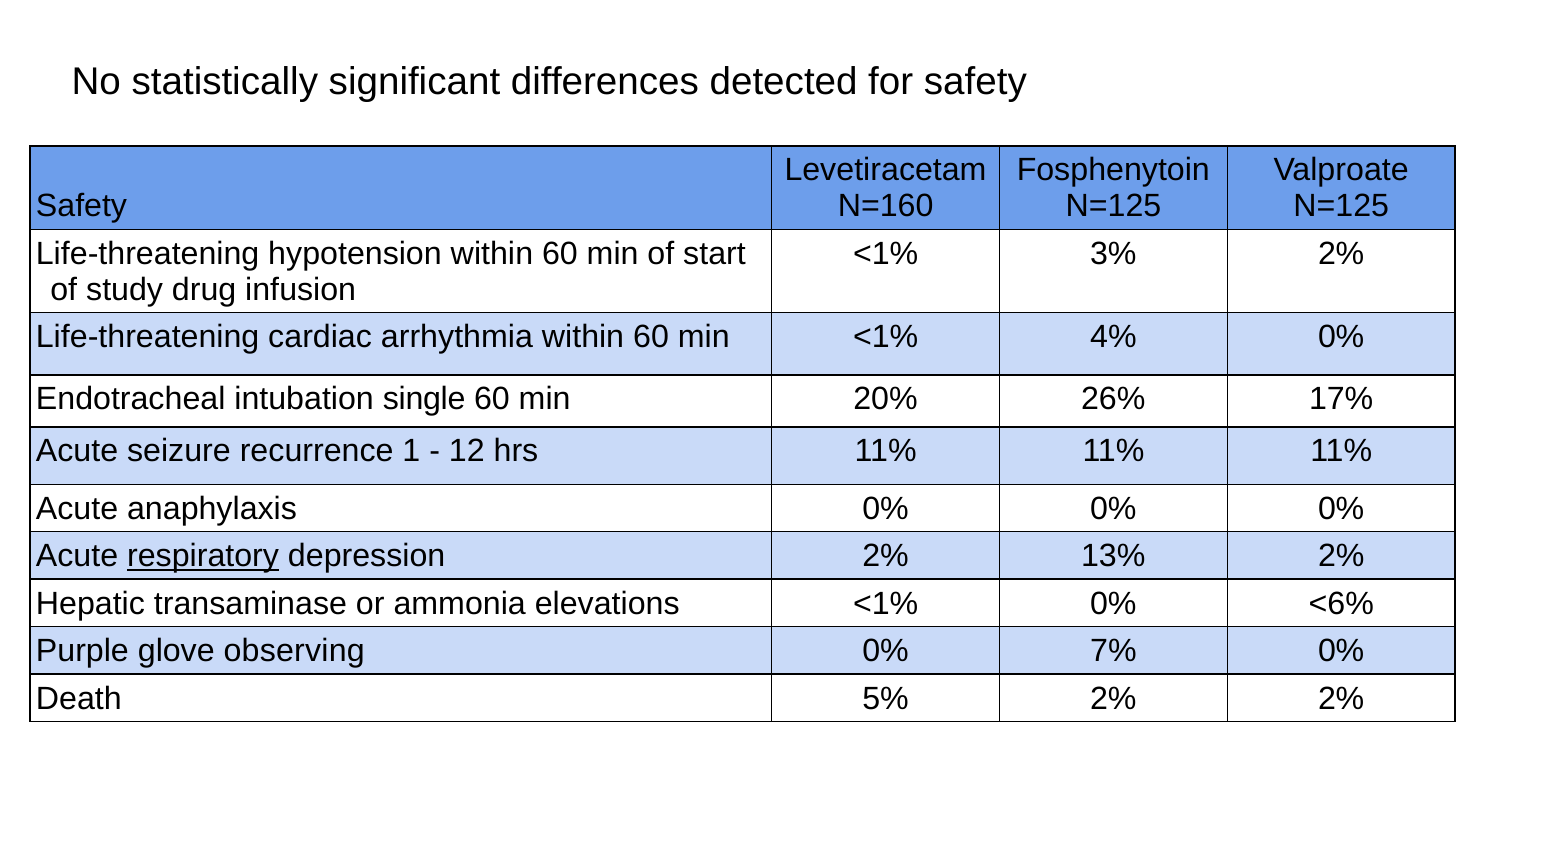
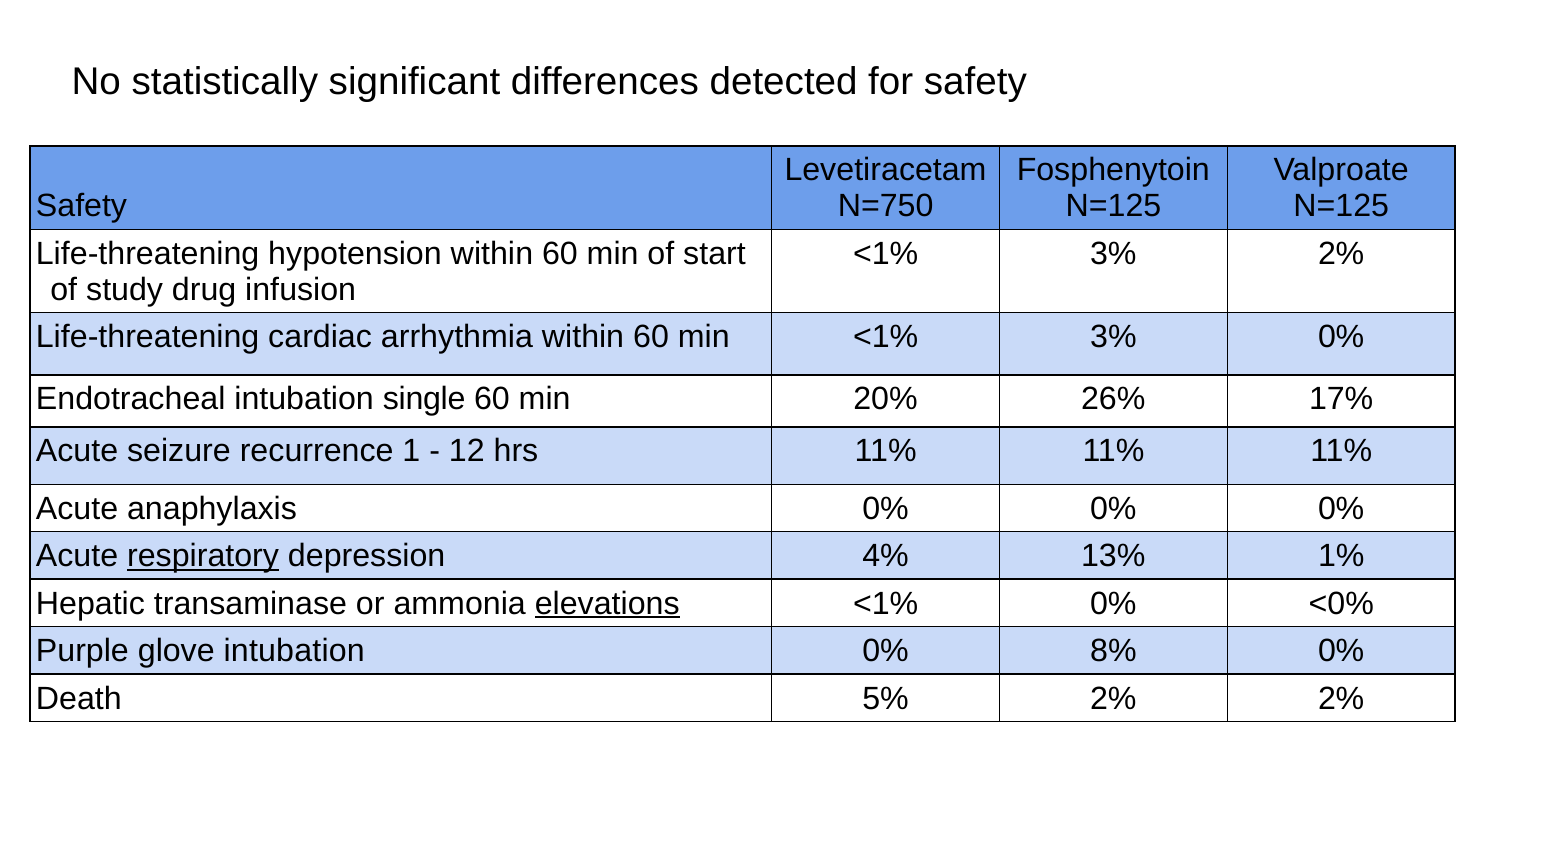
N=160: N=160 -> N=750 (886, 206)
min <1% 4%: 4% -> 3% (1113, 337)
depression 2%: 2% -> 4% (886, 556)
13% 2%: 2% -> 1% (1341, 556)
elevations underline: none -> present (607, 603)
<6%: <6% -> <0% (1341, 603)
glove observing: observing -> intubation (294, 651)
7%: 7% -> 8% (1113, 651)
